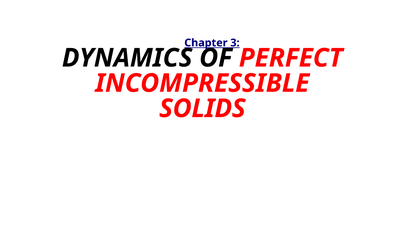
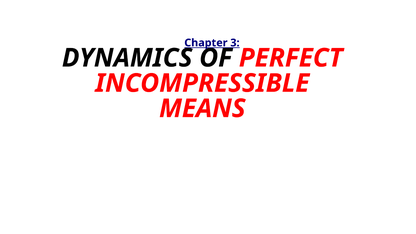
SOLIDS: SOLIDS -> MEANS (202, 109)
